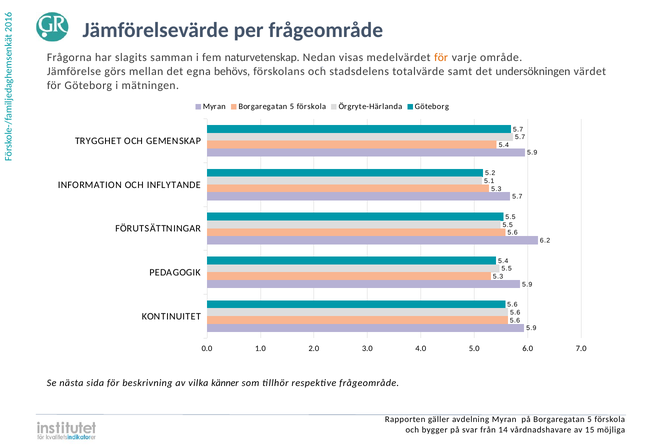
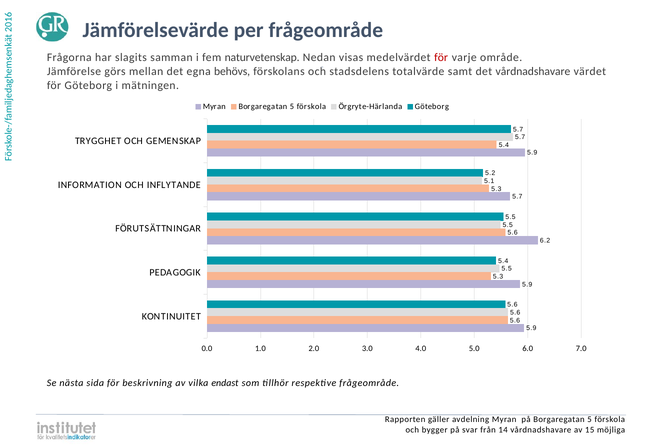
för colour: orange -> red (441, 58)
det undersökningen: undersökningen -> vårdnadshavare (533, 71)
känner: känner -> endast (225, 384)
